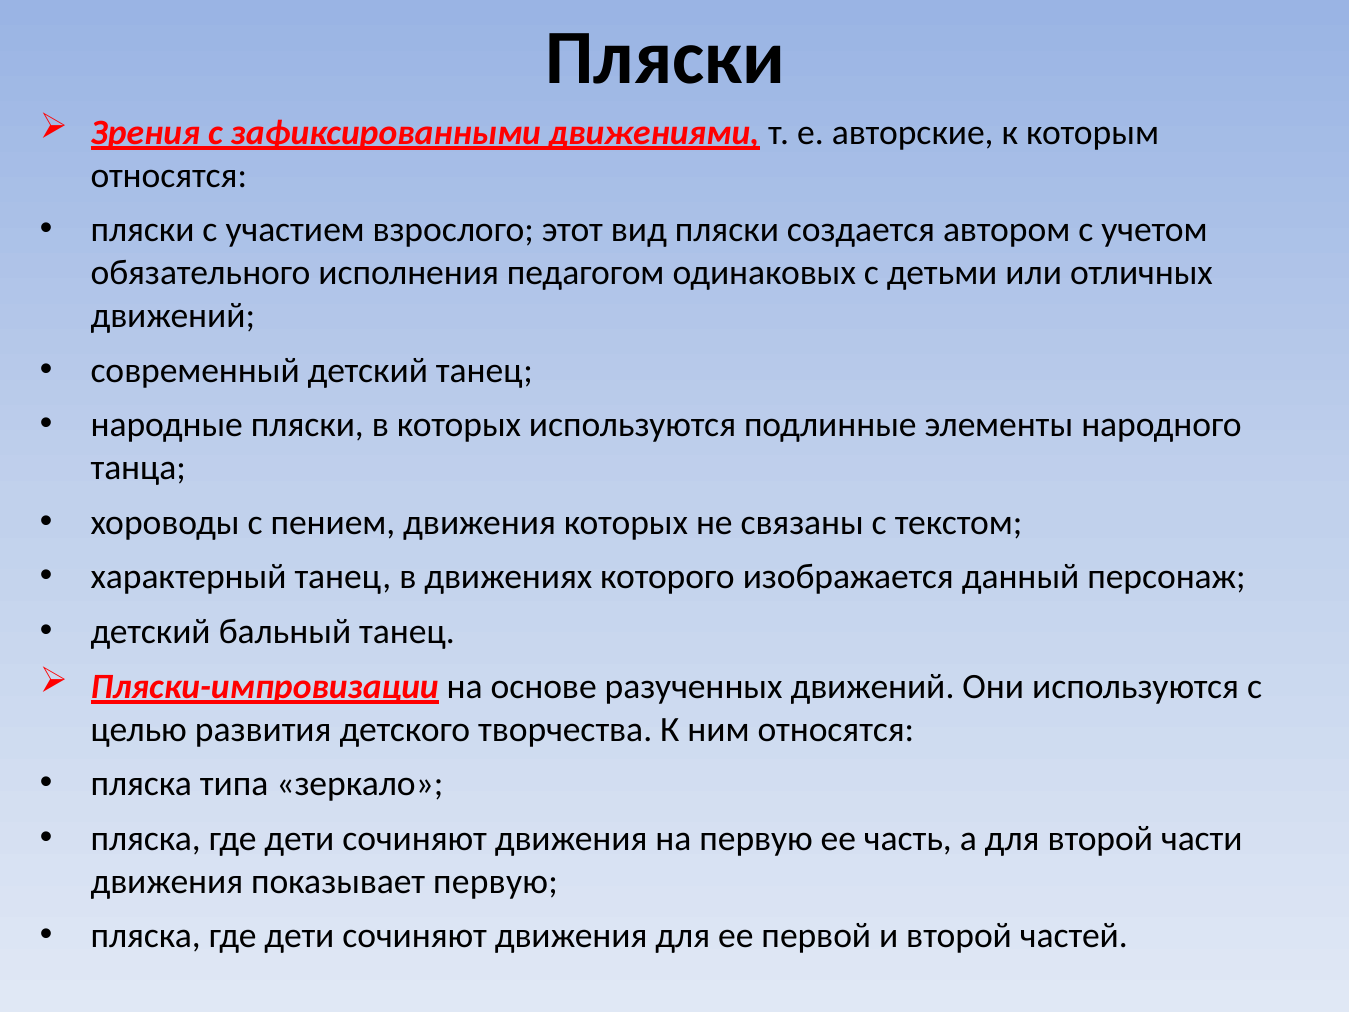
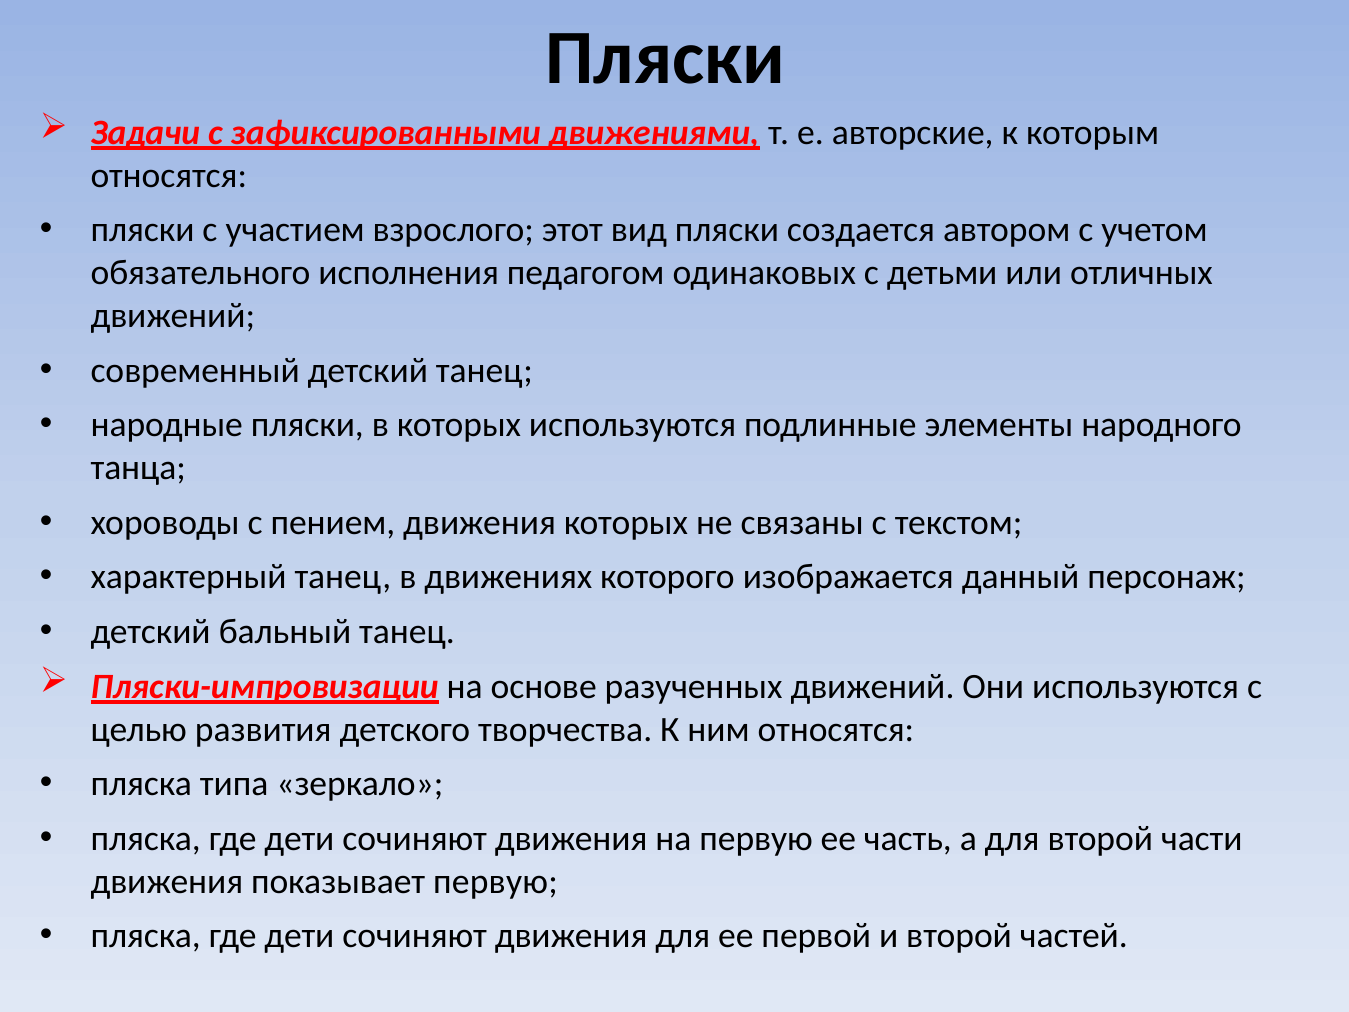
Зрения: Зрения -> Задачи (145, 133)
